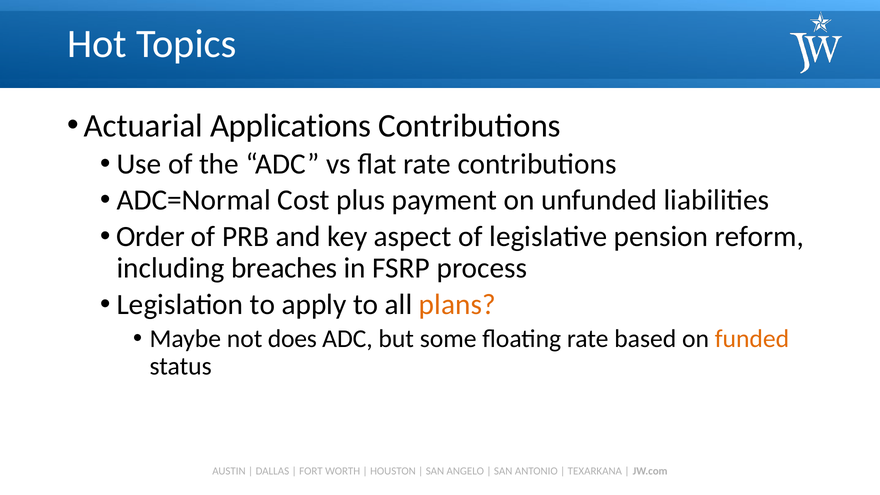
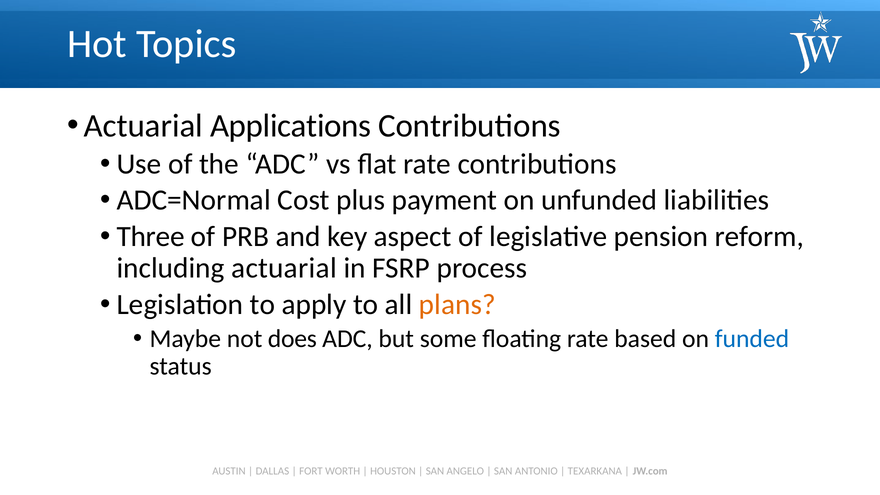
Order: Order -> Three (151, 236)
including breaches: breaches -> actuarial (284, 268)
funded colour: orange -> blue (752, 339)
